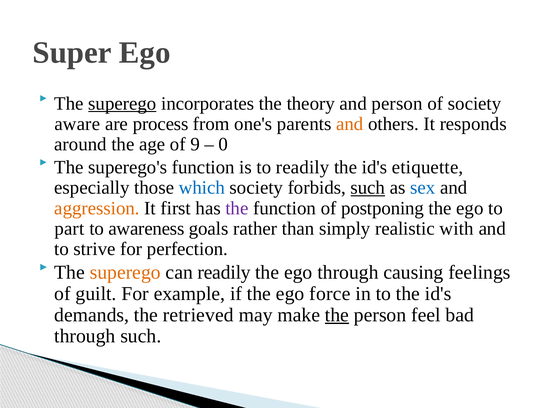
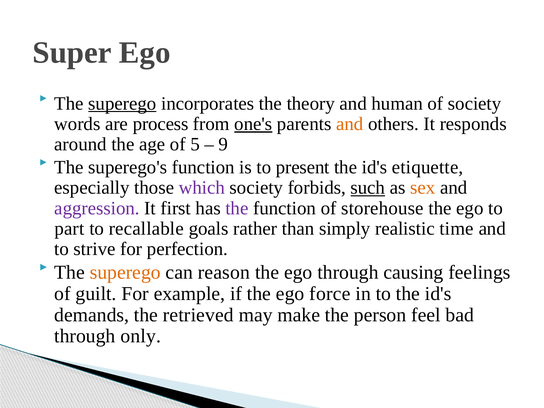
and person: person -> human (397, 103)
aware: aware -> words (77, 124)
one's underline: none -> present (253, 124)
9: 9 -> 5 (195, 144)
0: 0 -> 9 (223, 144)
to readily: readily -> present (303, 167)
which colour: blue -> purple (202, 188)
sex colour: blue -> orange (423, 188)
aggression colour: orange -> purple (97, 208)
postponing: postponing -> storehouse (382, 208)
awareness: awareness -> recallable (146, 228)
with: with -> time (457, 228)
can readily: readily -> reason (224, 272)
the underline: present -> none (337, 315)
through such: such -> only (141, 336)
